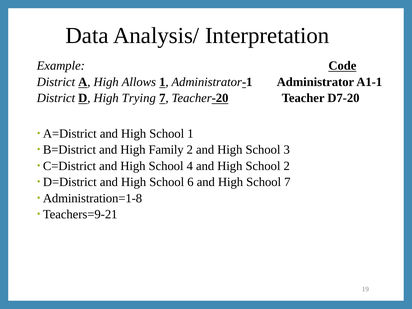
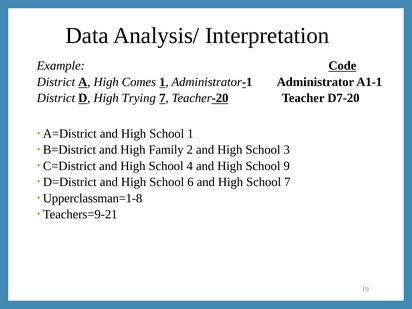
Allows: Allows -> Comes (139, 82)
School 2: 2 -> 9 (287, 166)
Administration=1-8: Administration=1-8 -> Upperclassman=1-8 (93, 198)
